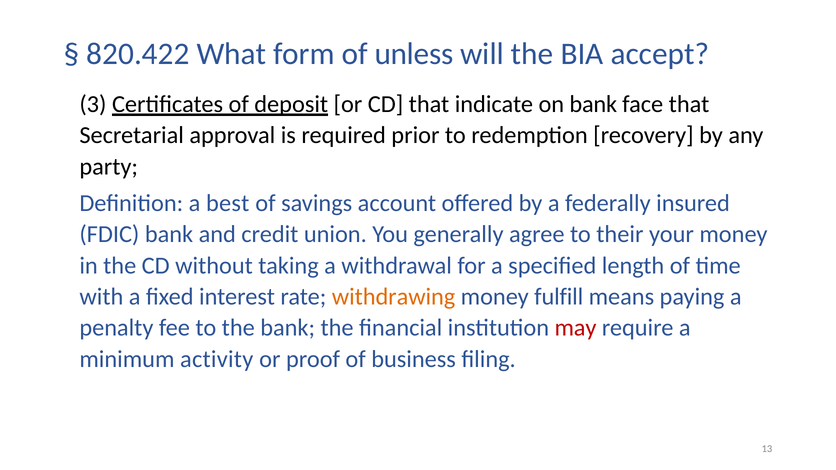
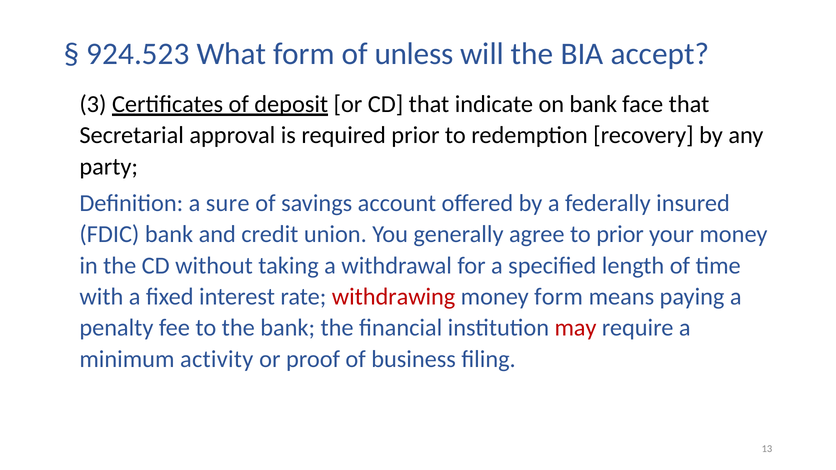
820.422: 820.422 -> 924.523 (138, 54)
best: best -> sure (228, 203)
to their: their -> prior (620, 234)
withdrawing colour: orange -> red (394, 297)
money fulfill: fulfill -> form (559, 297)
